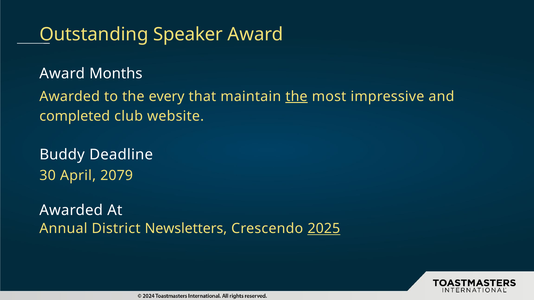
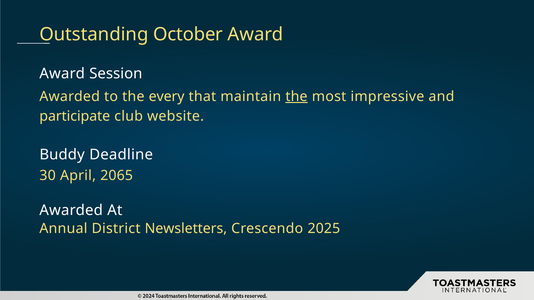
Speaker: Speaker -> October (188, 34)
Months: Months -> Session (116, 74)
completed: completed -> participate (75, 116)
2079: 2079 -> 2065 (117, 176)
2025 underline: present -> none (324, 229)
